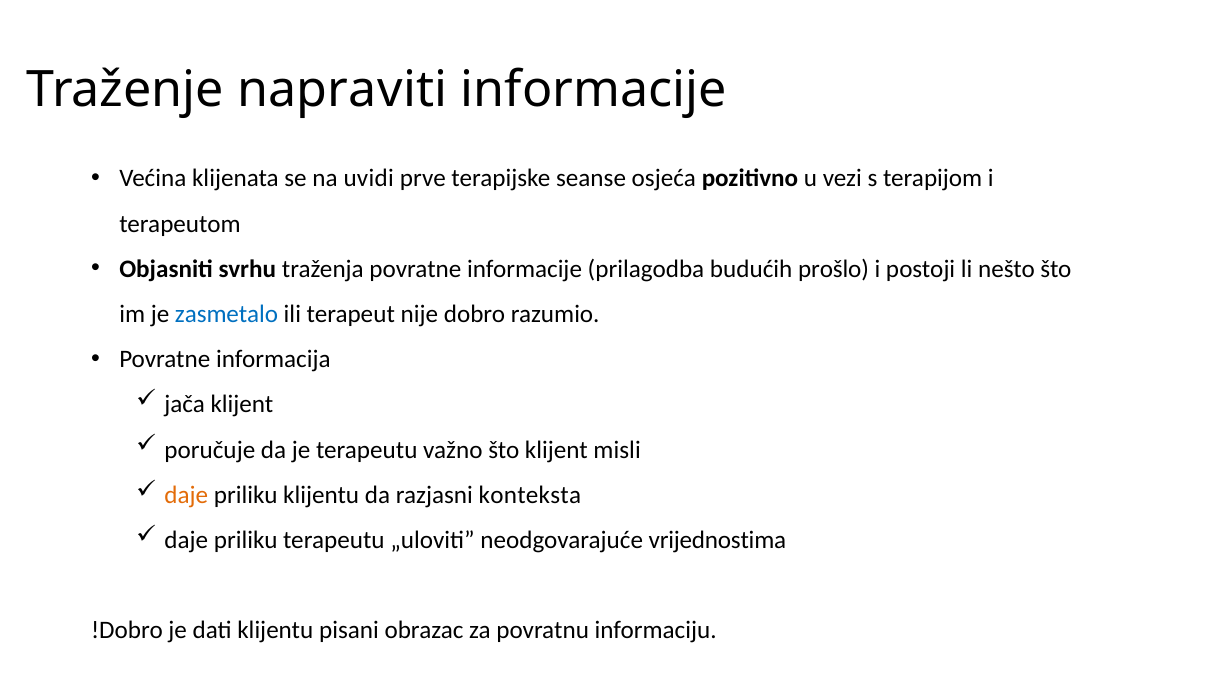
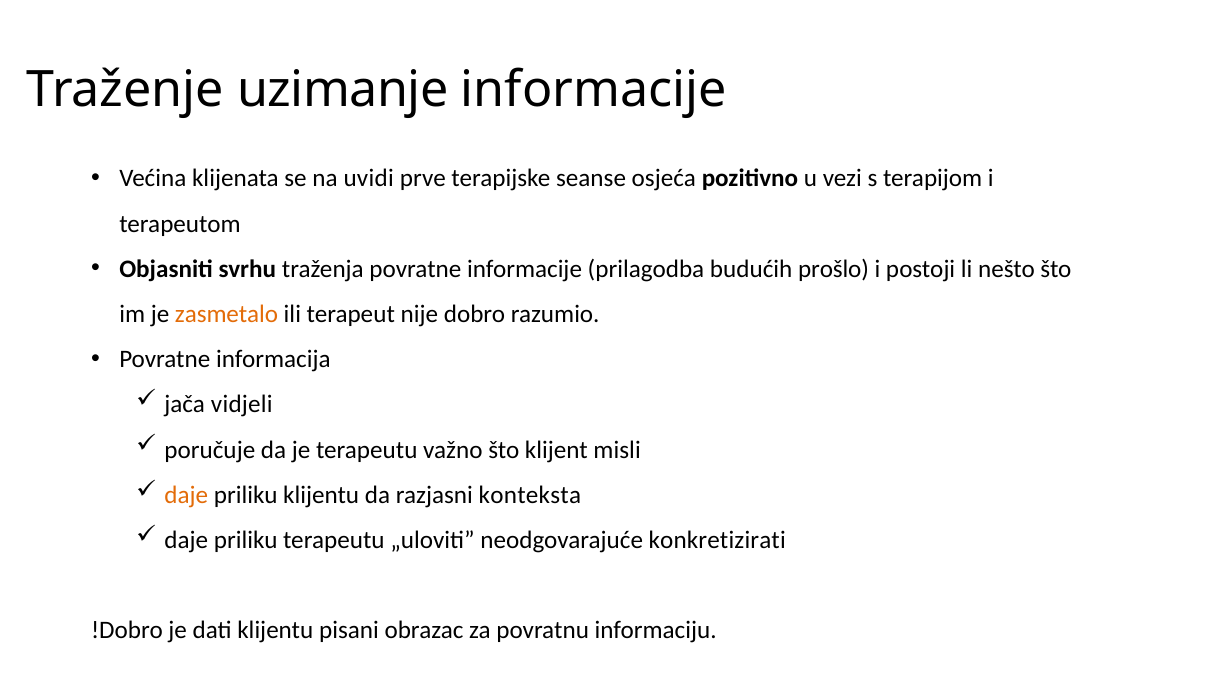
napraviti: napraviti -> uzimanje (343, 90)
zasmetalo colour: blue -> orange (227, 314)
jača klijent: klijent -> vidjeli (242, 404)
vrijednostima: vrijednostima -> konkretizirati (717, 540)
